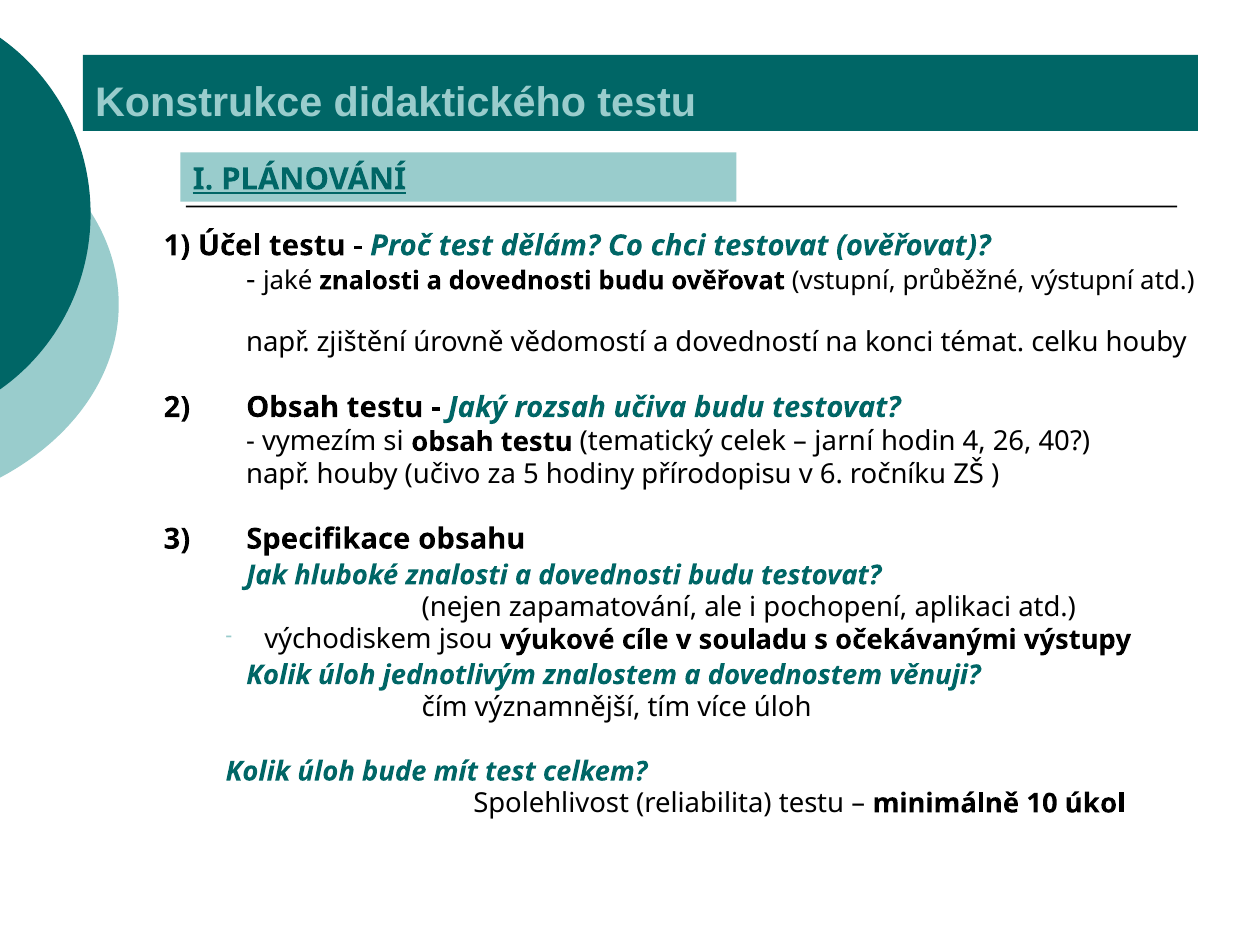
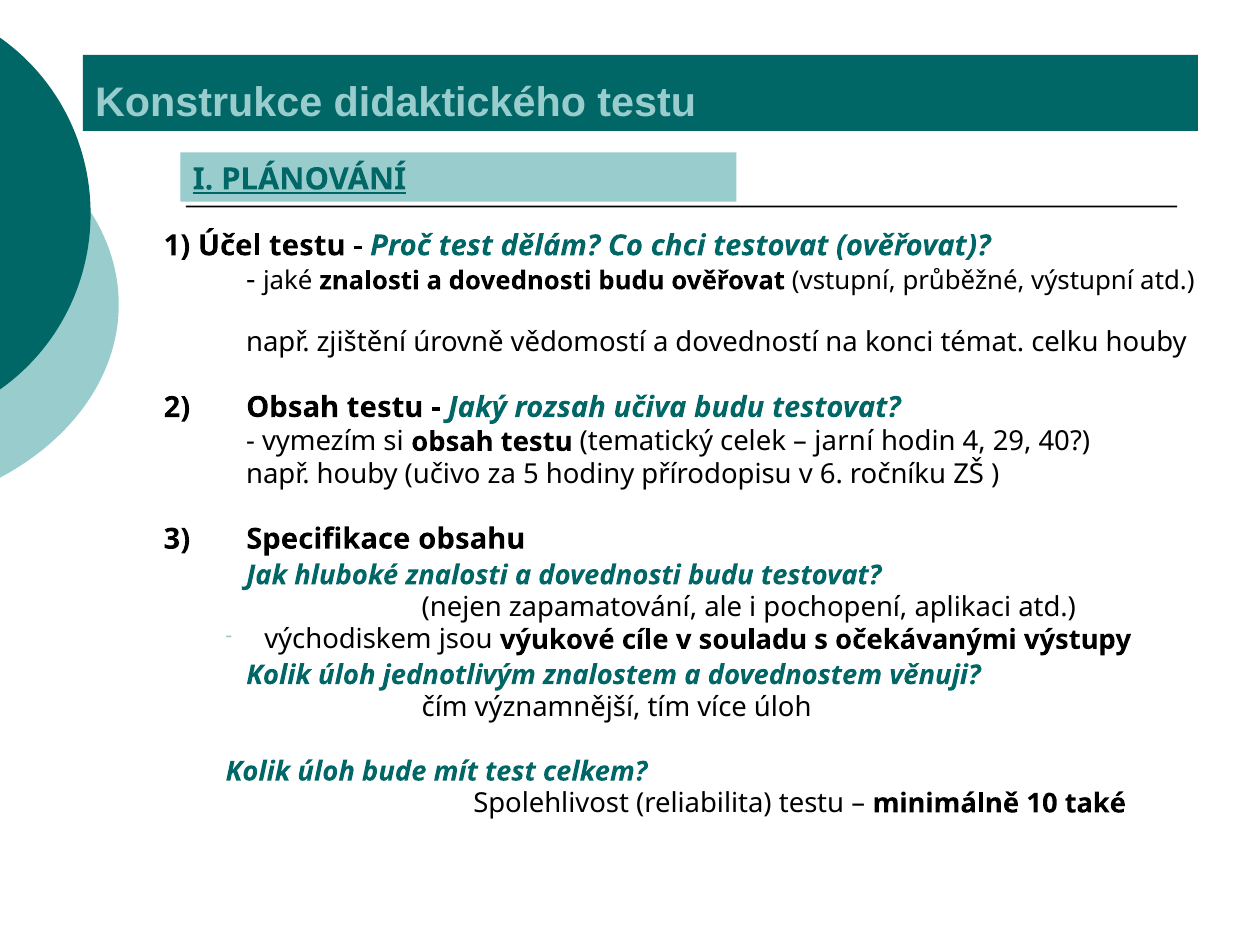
26: 26 -> 29 (1012, 442)
úkol: úkol -> také (1095, 804)
